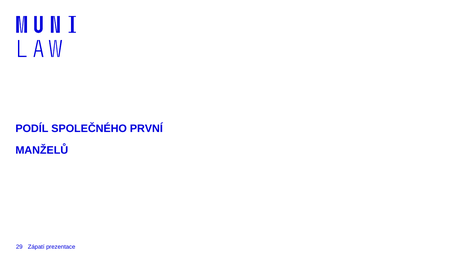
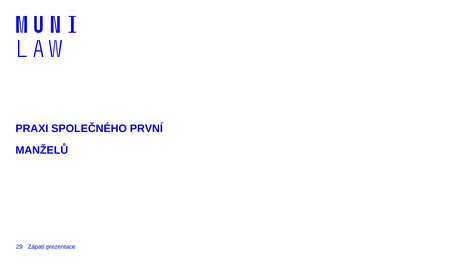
PODÍL: PODÍL -> PRAXI (32, 128)
